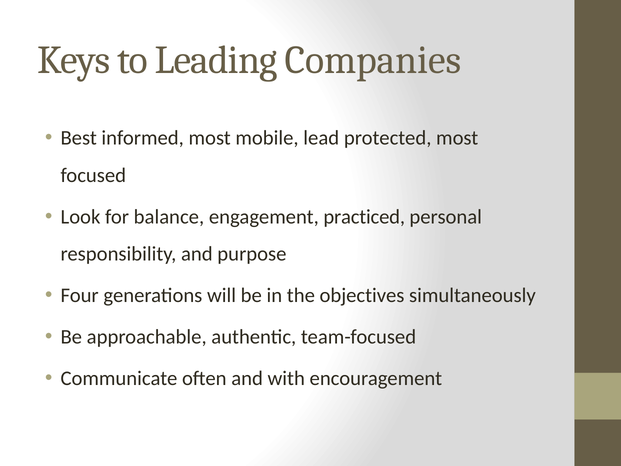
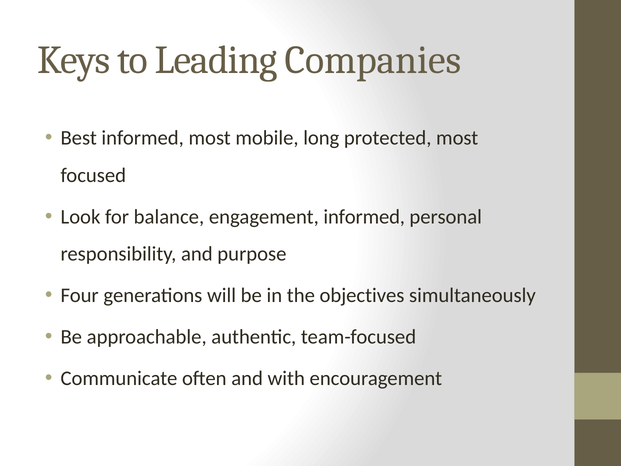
lead: lead -> long (321, 138)
engagement practiced: practiced -> informed (364, 217)
